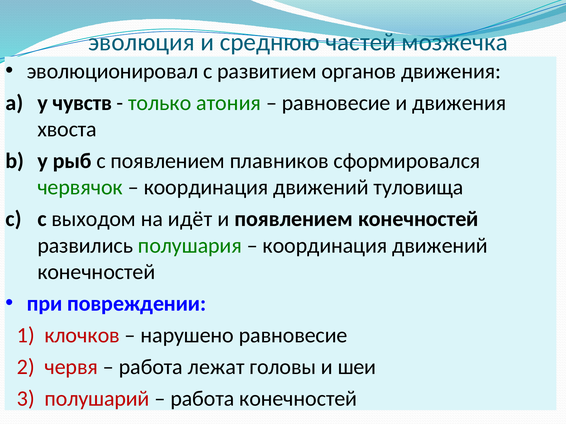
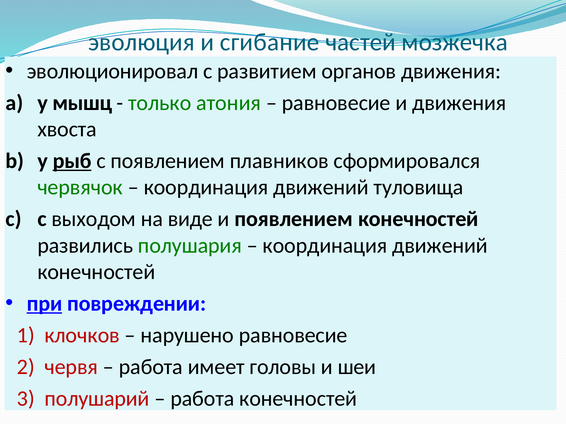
среднюю: среднюю -> сгибание (270, 42)
чувств: чувств -> мышц (82, 103)
рыб underline: none -> present (72, 161)
идёт: идёт -> виде (190, 219)
при underline: none -> present (44, 304)
лежат: лежат -> имеет (216, 367)
